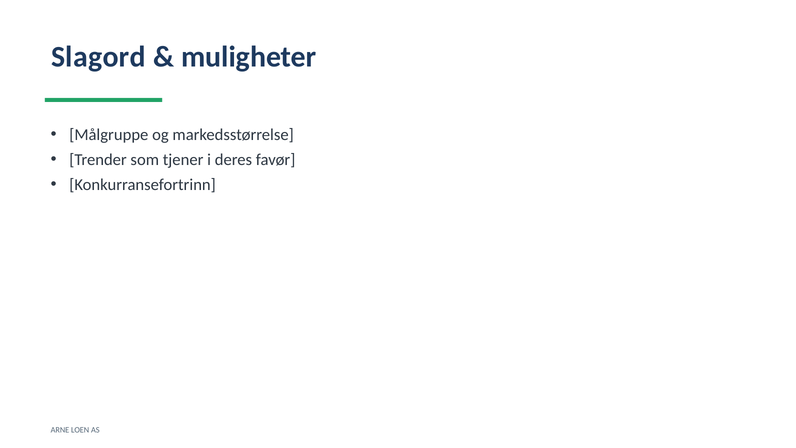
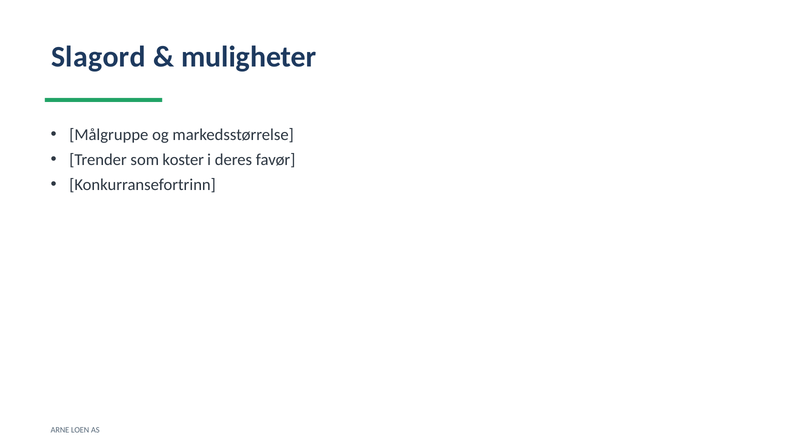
tjener: tjener -> koster (183, 160)
